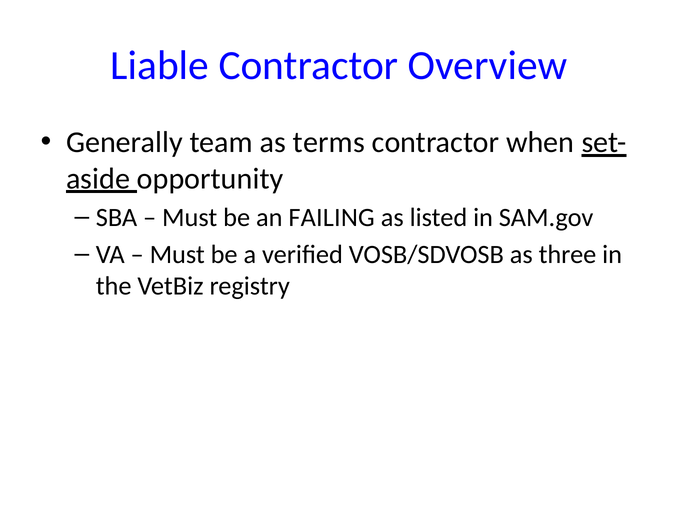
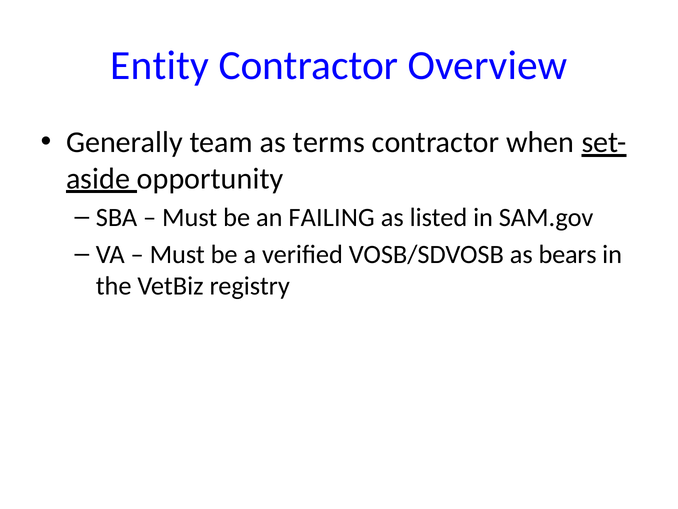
Liable: Liable -> Entity (160, 66)
three: three -> bears (568, 254)
